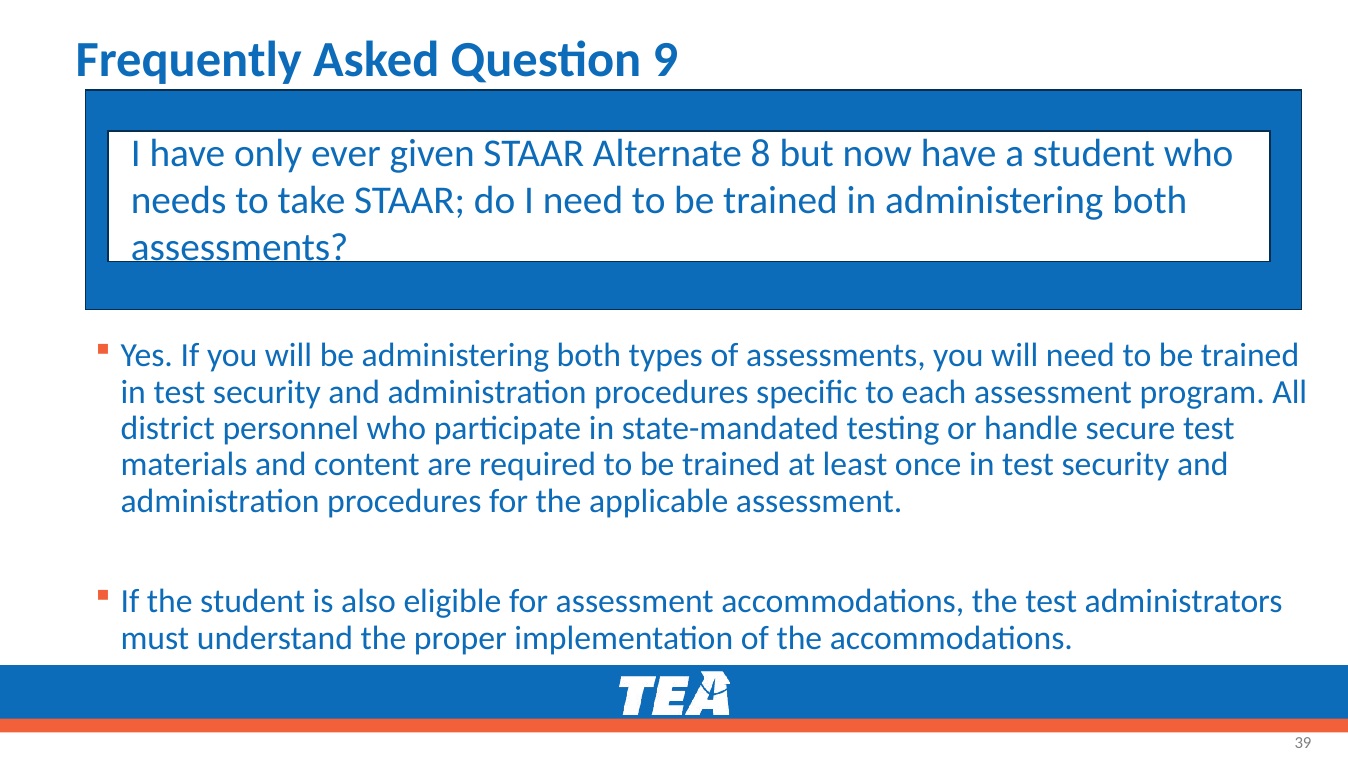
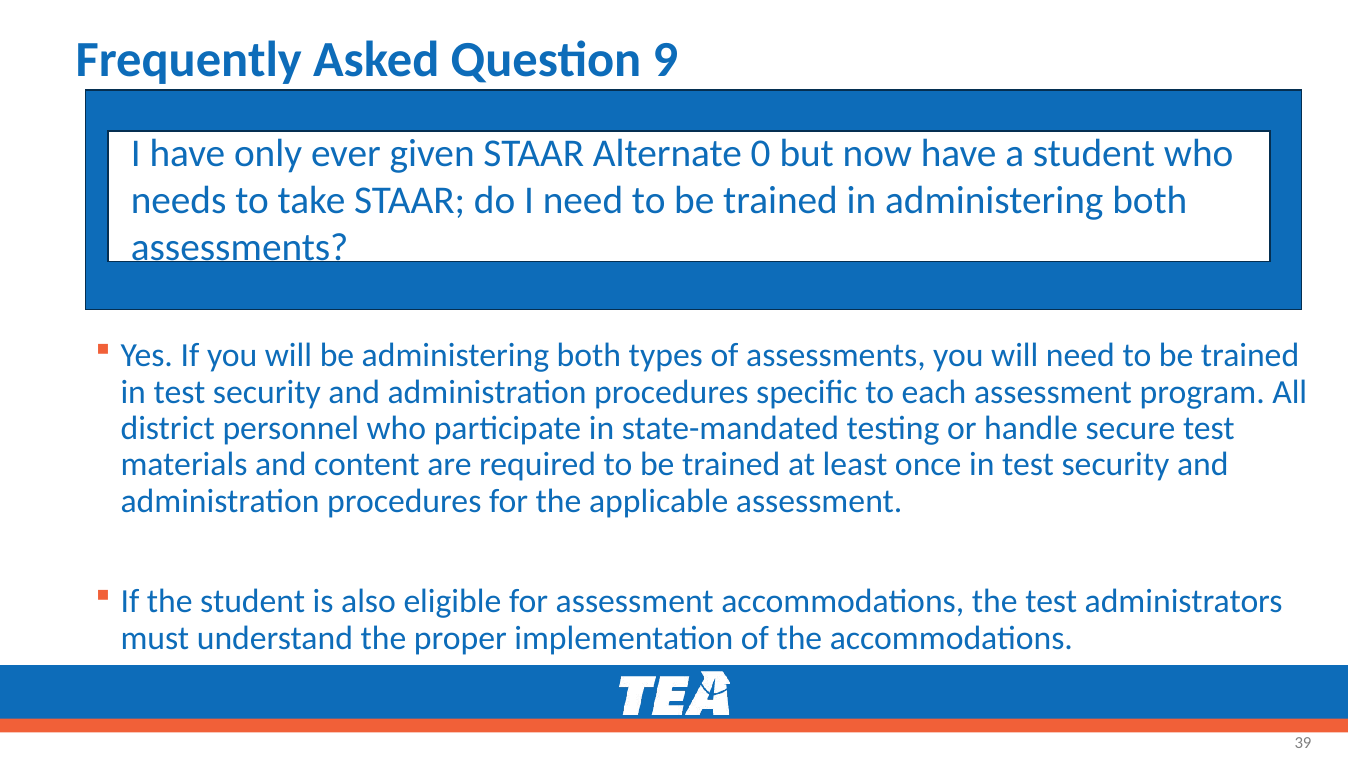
8: 8 -> 0 (761, 154)
